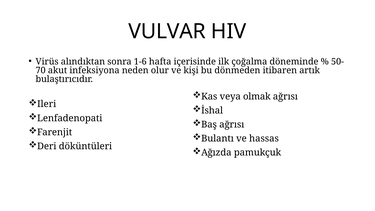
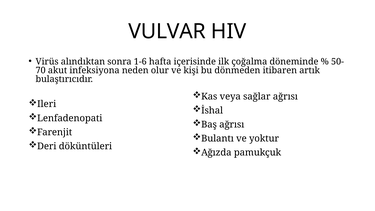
olmak: olmak -> sağlar (257, 96)
hassas: hassas -> yoktur (264, 138)
